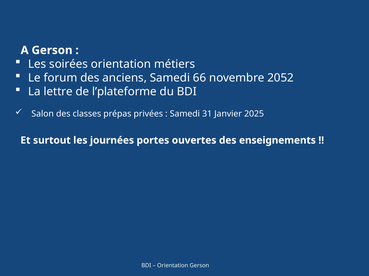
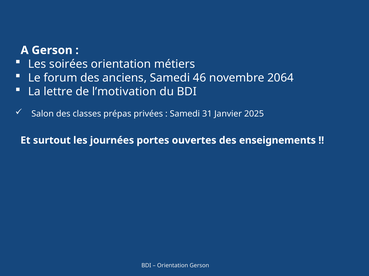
66: 66 -> 46 (200, 78)
2052: 2052 -> 2064 (281, 78)
l’plateforme: l’plateforme -> l’motivation (124, 92)
